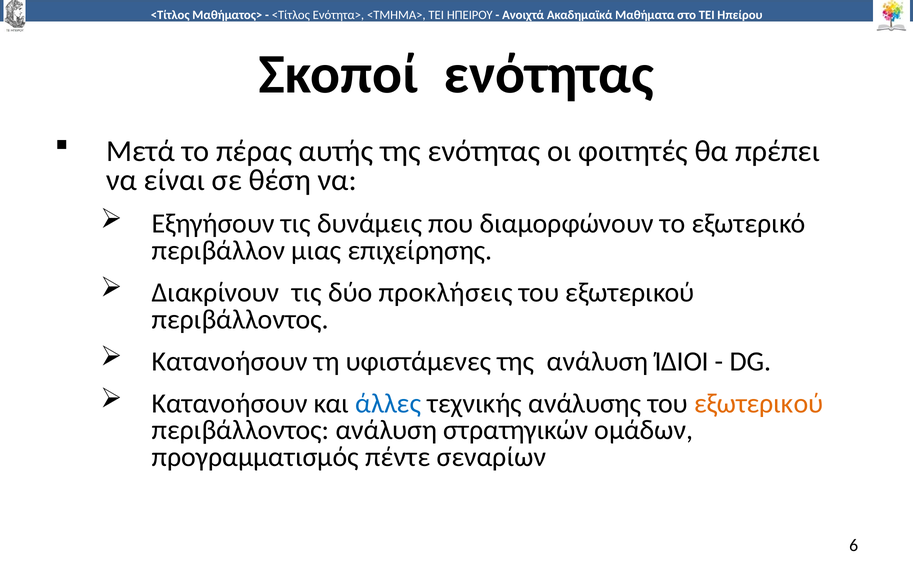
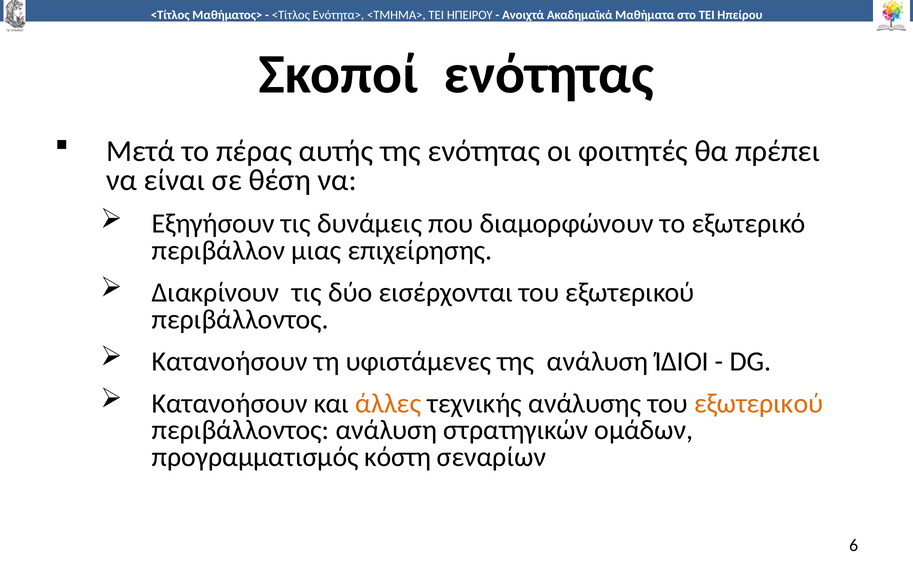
προκλήσεις: προκλήσεις -> εισέρχονται (446, 292)
άλλες colour: blue -> orange (388, 403)
πέντε: πέντε -> κόστη (398, 457)
